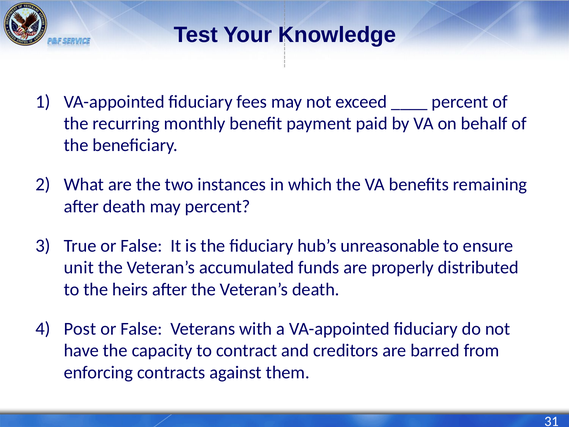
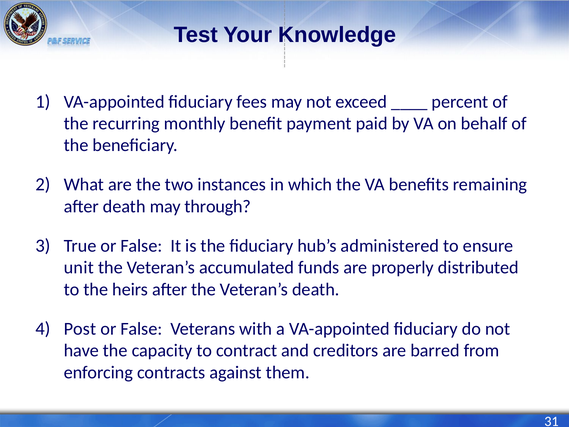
may percent: percent -> through (218, 206)
unreasonable: unreasonable -> administered (390, 246)
